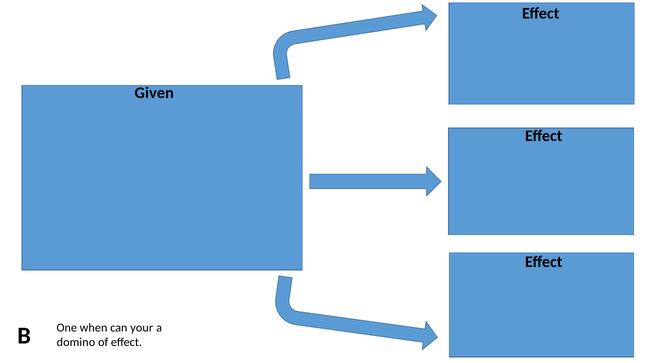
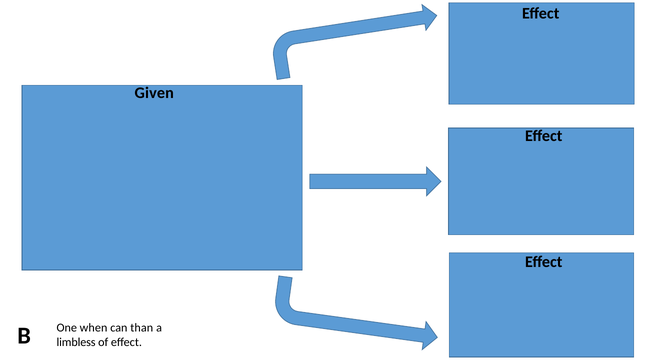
your: your -> than (142, 328)
domino: domino -> limbless (76, 343)
